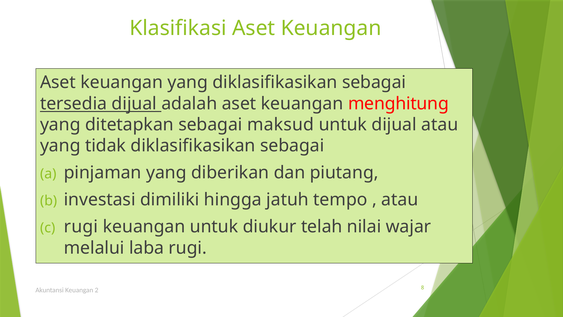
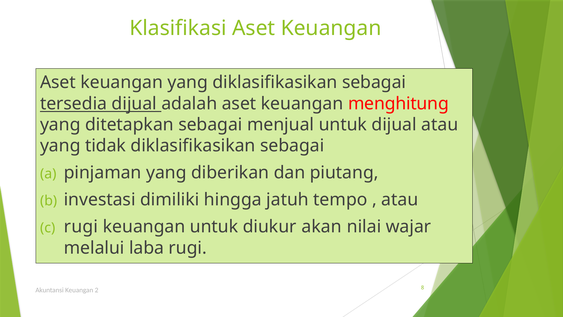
maksud: maksud -> menjual (281, 125)
telah: telah -> akan (322, 227)
